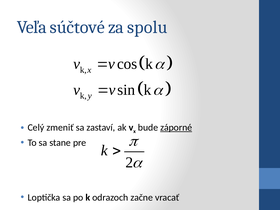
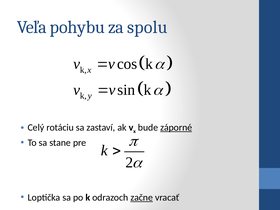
súčtové: súčtové -> pohybu (77, 27)
zmeniť: zmeniť -> rotáciu (60, 128)
začne underline: none -> present (142, 197)
